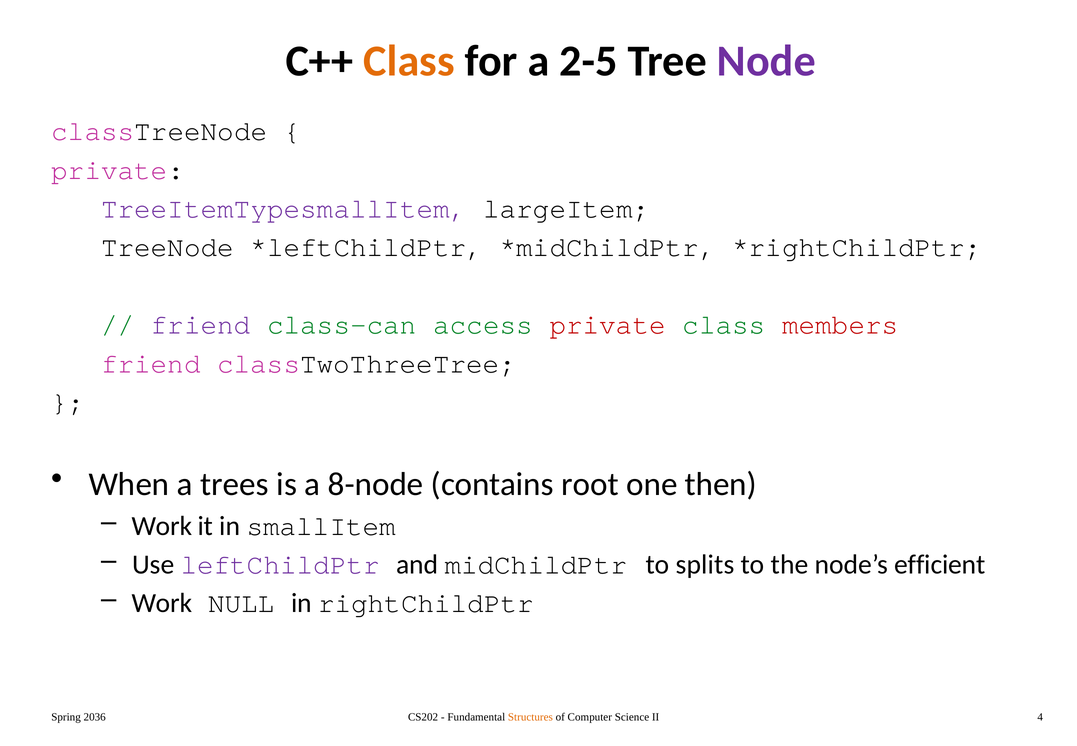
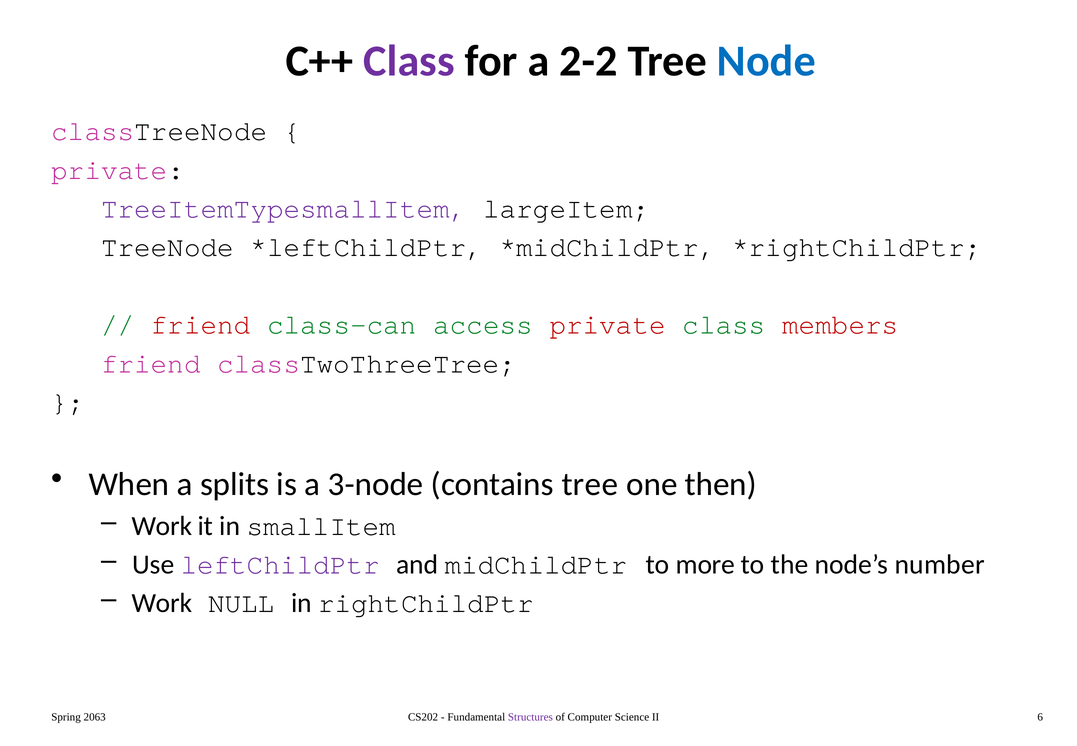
Class colour: orange -> purple (409, 61)
2-5: 2-5 -> 2-2 (588, 61)
Node colour: purple -> blue (766, 61)
friend colour: purple -> red (201, 325)
trees: trees -> splits (235, 484)
8-node: 8-node -> 3-node (376, 484)
contains root: root -> tree (590, 484)
splits: splits -> more (705, 564)
efficient: efficient -> number (940, 564)
2036: 2036 -> 2063 (95, 717)
Structures colour: orange -> purple (530, 717)
4: 4 -> 6 (1040, 717)
